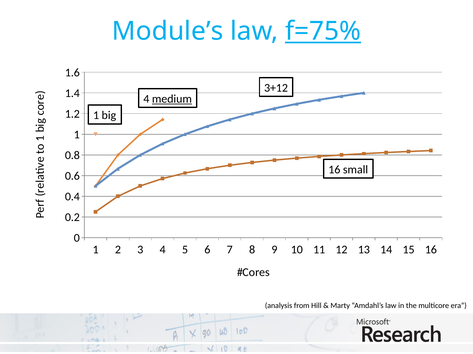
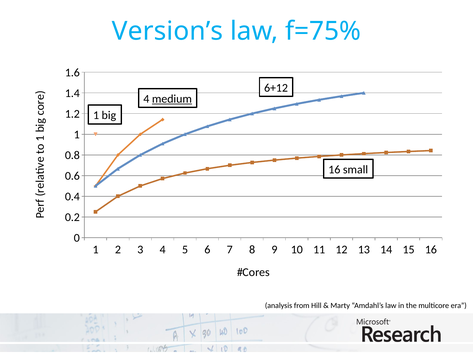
Module’s: Module’s -> Version’s (168, 31)
f=75% underline: present -> none (323, 31)
3+12: 3+12 -> 6+12 (276, 88)
